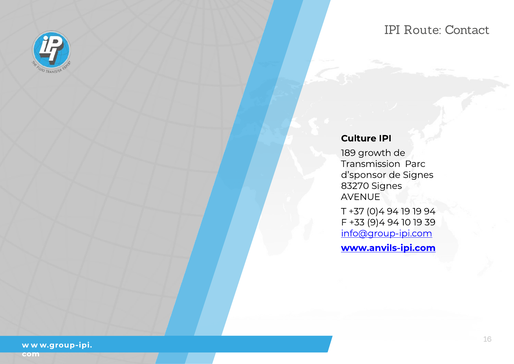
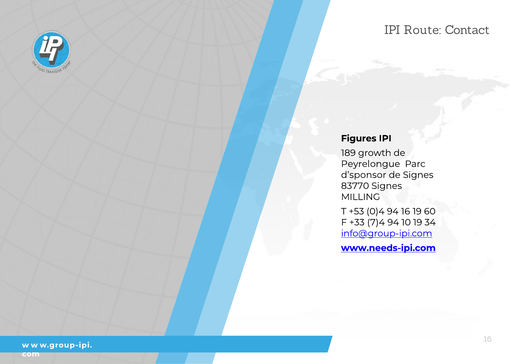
Culture: Culture -> Figures (359, 138)
Transmission: Transmission -> Peyrelongue (371, 164)
83270: 83270 -> 83770 (355, 186)
AVENUE: AVENUE -> MILLING (361, 197)
+37: +37 -> +53 (356, 211)
94 19: 19 -> 16 (406, 211)
19 94: 94 -> 60 (430, 211)
9)4: 9)4 -> 7)4 (376, 222)
39: 39 -> 34 (430, 222)
www.anvils-ipi.com: www.anvils-ipi.com -> www.needs-ipi.com (388, 248)
